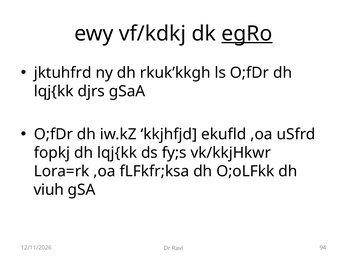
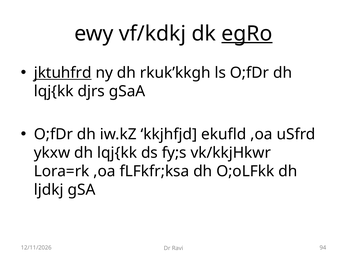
jktuhfrd underline: none -> present (63, 73)
fopkj: fopkj -> ykxw (52, 153)
viuh: viuh -> ljdkj (49, 190)
